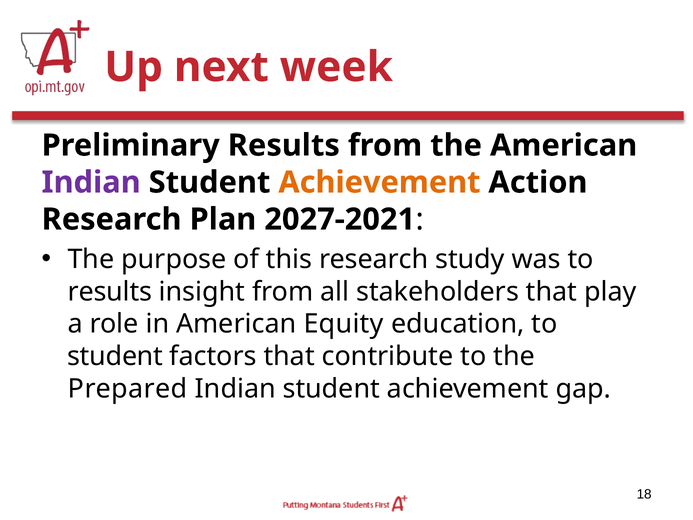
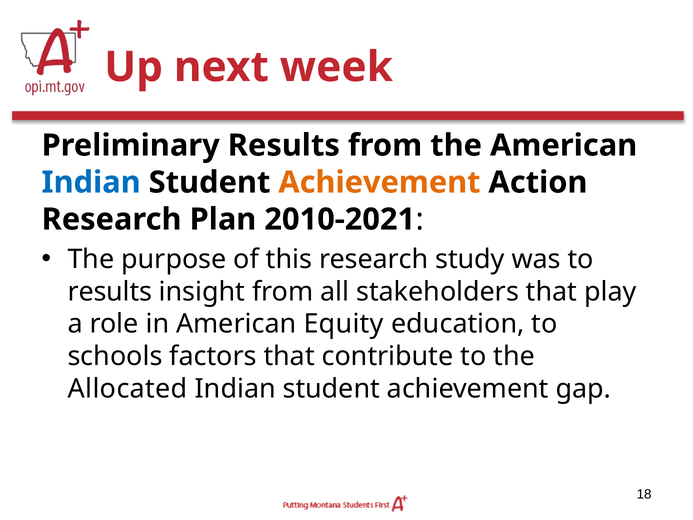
Indian colour: purple -> blue (91, 182)
2027-2021: 2027-2021 -> 2010-2021 (340, 219)
student: student -> schools (115, 356)
Prepared: Prepared -> Allocated (128, 389)
